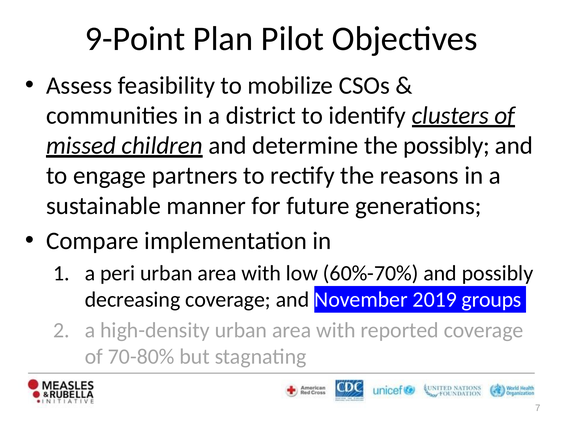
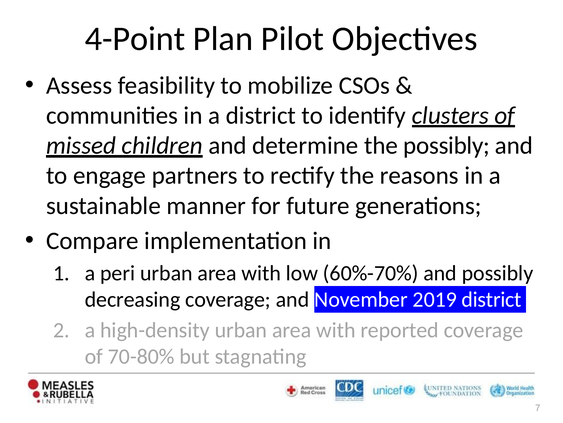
9-Point: 9-Point -> 4-Point (135, 39)
2019 groups: groups -> district (492, 299)
